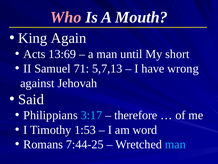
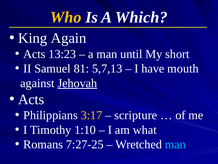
Who colour: pink -> yellow (66, 17)
Mouth: Mouth -> Which (141, 17)
13:69: 13:69 -> 13:23 (62, 54)
71: 71 -> 81 (81, 68)
wrong: wrong -> mouth (183, 68)
Jehovah underline: none -> present (77, 83)
Said: Said -> Acts (31, 99)
3:17 colour: light blue -> yellow (91, 115)
therefore: therefore -> scripture (136, 115)
1:53: 1:53 -> 1:10 (85, 129)
word: word -> what (145, 129)
7:44-25: 7:44-25 -> 7:27-25 (85, 144)
